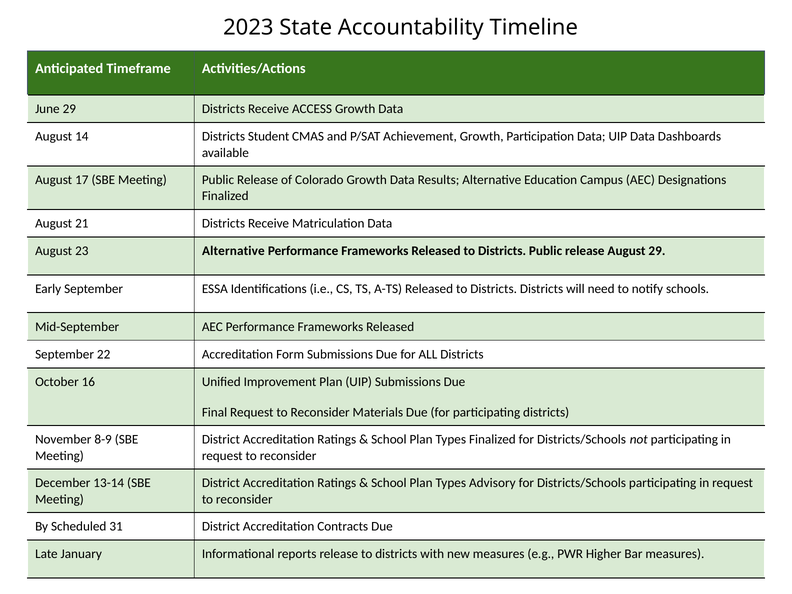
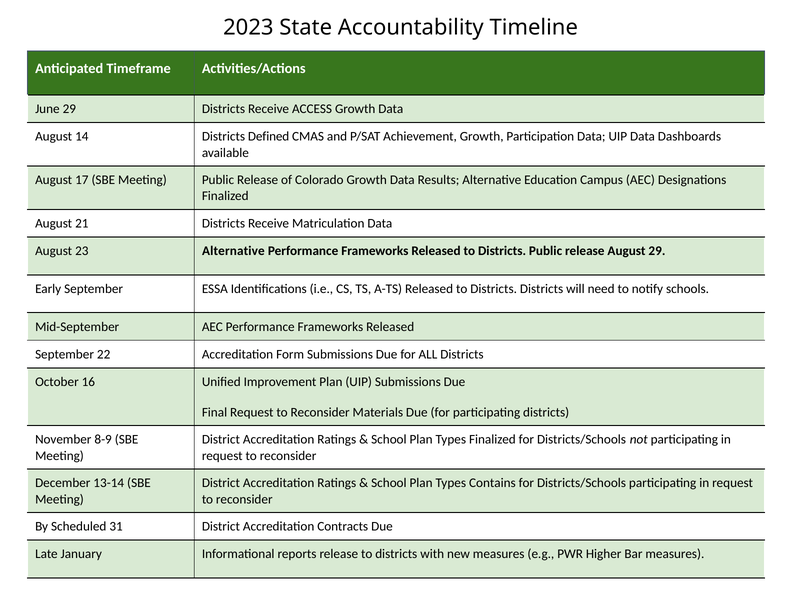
Student: Student -> Defined (269, 137)
Advisory: Advisory -> Contains (492, 483)
